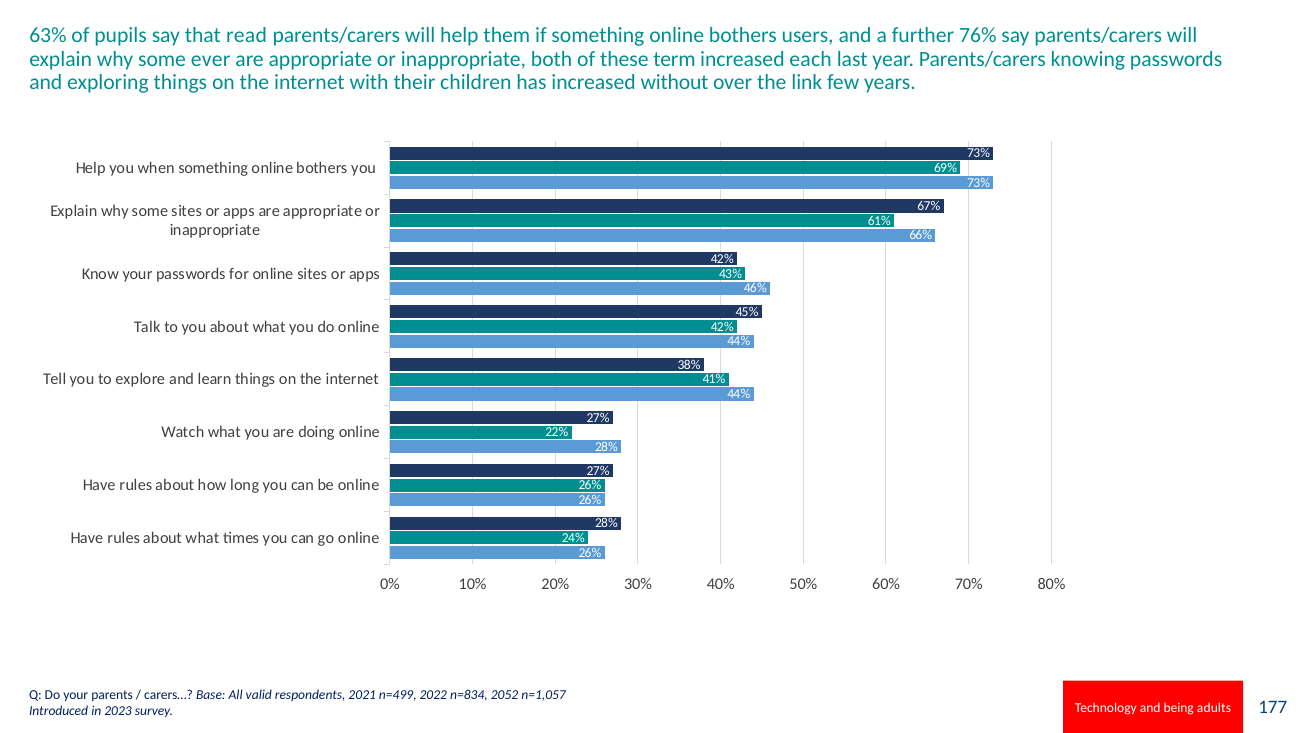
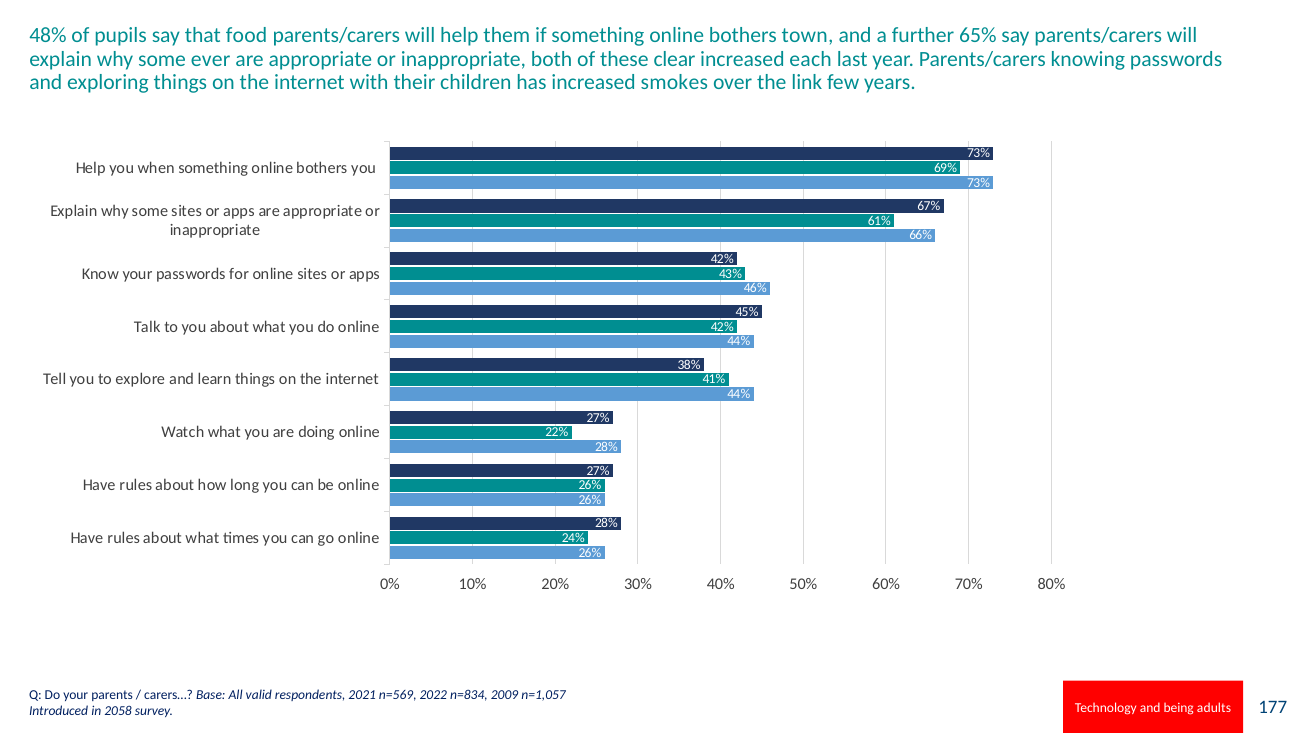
63%: 63% -> 48% (48, 36)
read: read -> food (247, 36)
users: users -> town (808, 36)
76%: 76% -> 65% (978, 36)
term: term -> clear (674, 59)
without: without -> smokes (674, 82)
n=499: n=499 -> n=569 (398, 695)
2052: 2052 -> 2009 (505, 695)
2023: 2023 -> 2058 (118, 711)
